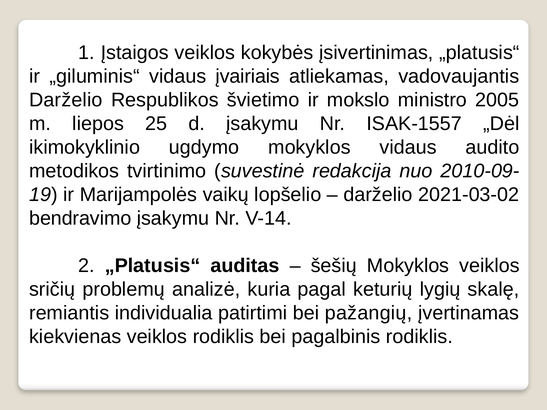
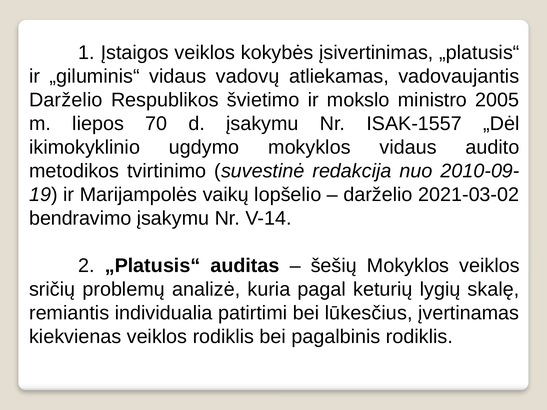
įvairiais: įvairiais -> vadovų (248, 76)
25: 25 -> 70 (156, 124)
pažangių: pažangių -> lūkesčius (369, 313)
